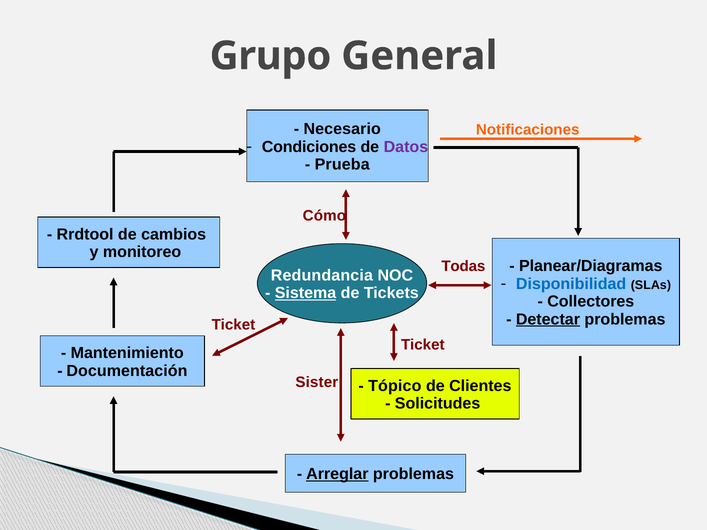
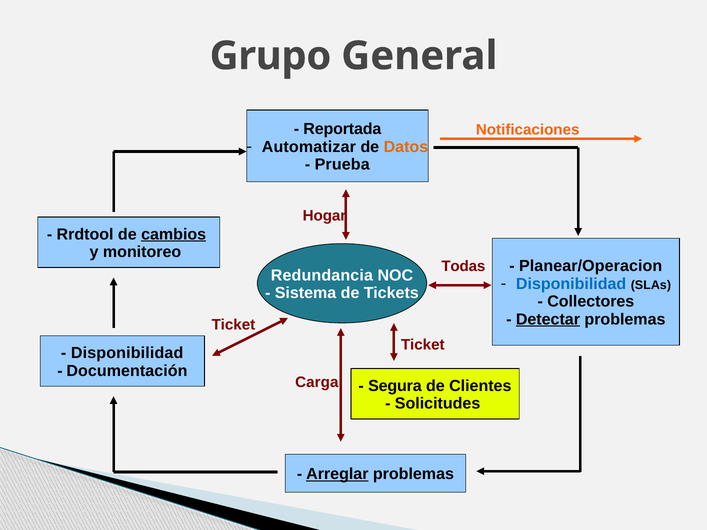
Necesario: Necesario -> Reportada (342, 129)
Condiciones: Condiciones -> Automatizar (309, 147)
Datos colour: purple -> orange (406, 147)
Cómo: Cómo -> Hogar (324, 216)
cambios underline: none -> present (174, 234)
Planear/Diagramas: Planear/Diagramas -> Planear/Operacion (591, 266)
Sistema underline: present -> none (306, 293)
Mantenimiento: Mantenimiento -> Disponibilidad (127, 353)
Sister: Sister -> Carga (317, 382)
Tópico: Tópico -> Segura (395, 386)
